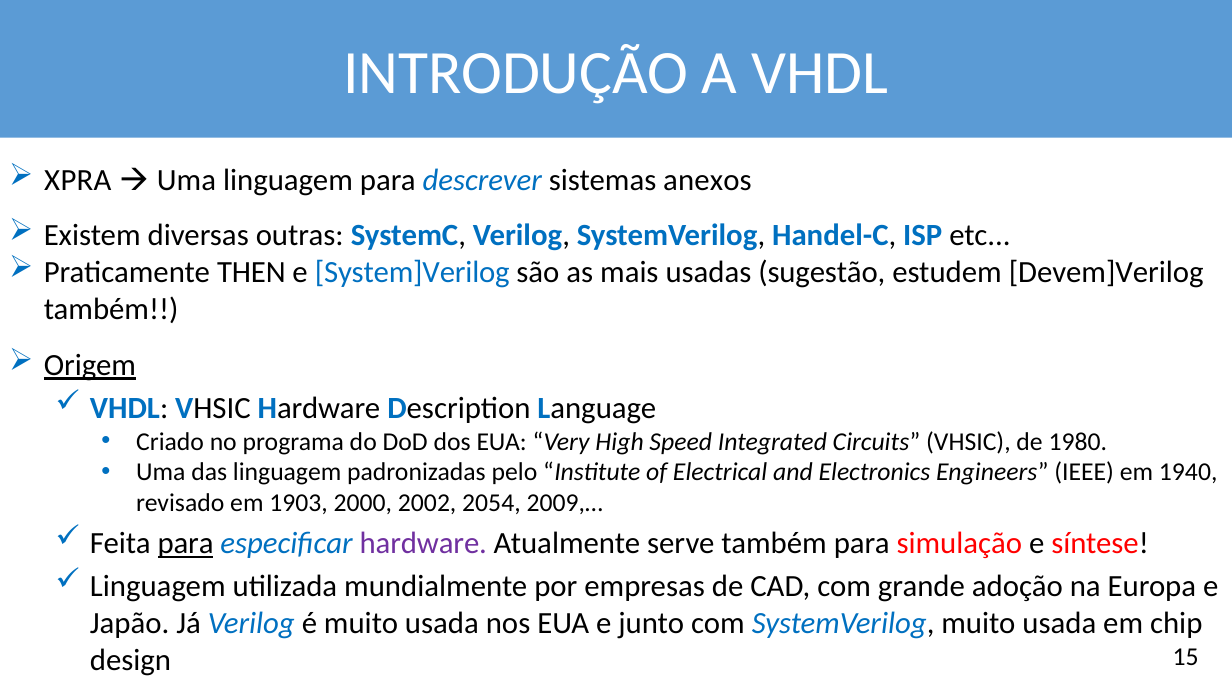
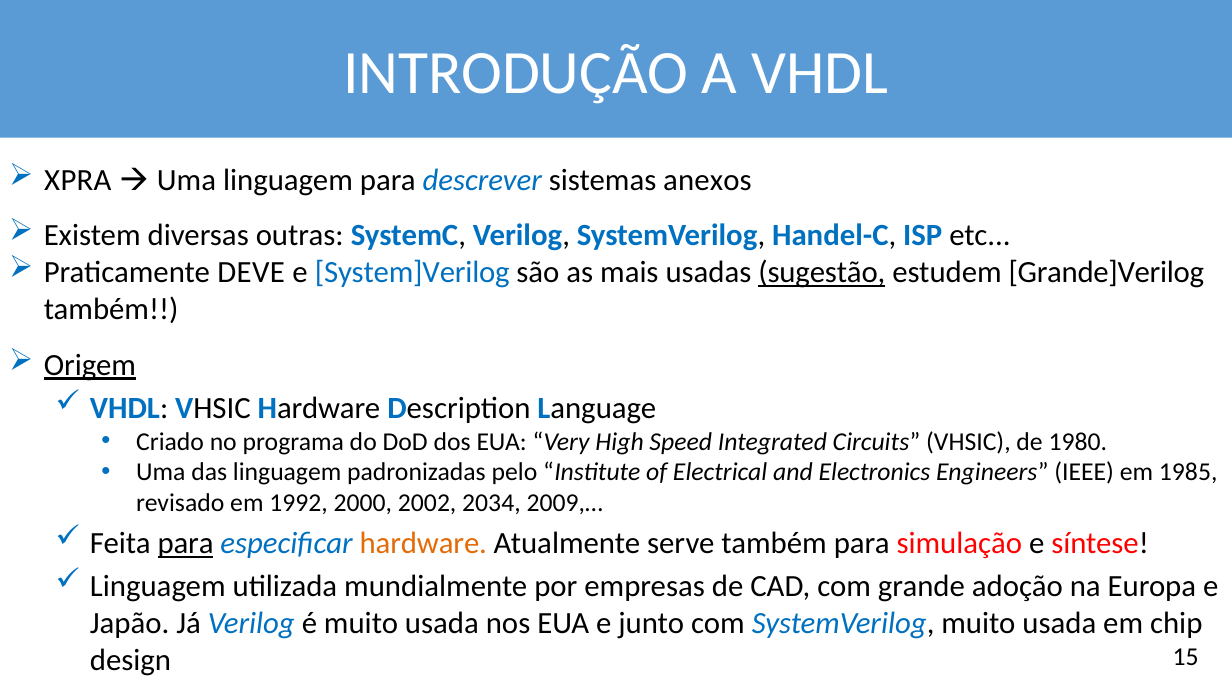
THEN: THEN -> DEVE (251, 273)
sugestão underline: none -> present (822, 273)
Devem]Verilog: Devem]Verilog -> Grande]Verilog (1106, 273)
1940: 1940 -> 1985 (1188, 472)
1903: 1903 -> 1992 (299, 503)
2054: 2054 -> 2034 (491, 503)
hardware colour: purple -> orange (423, 544)
